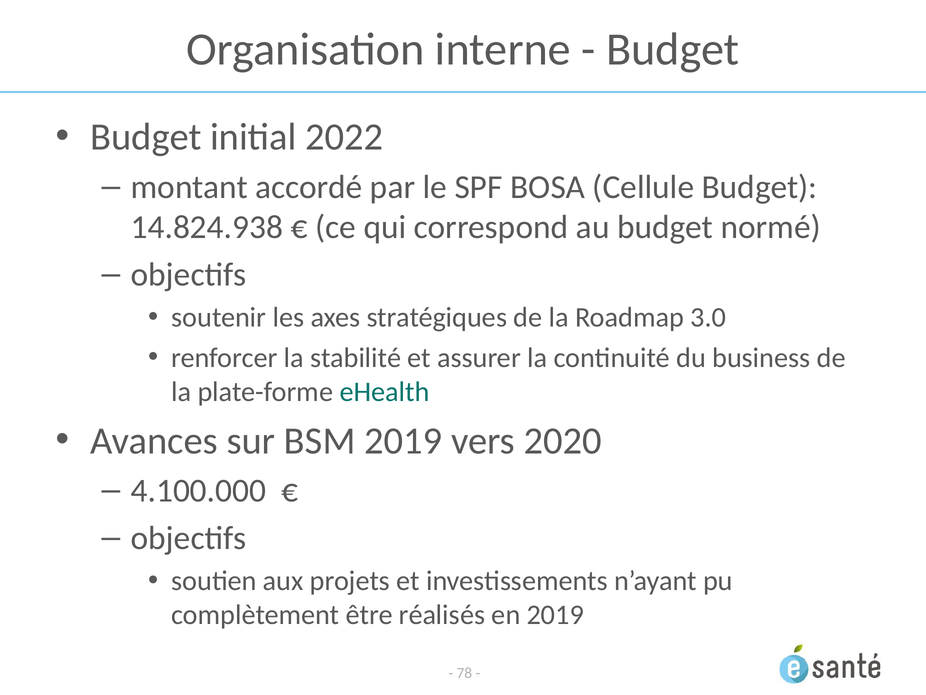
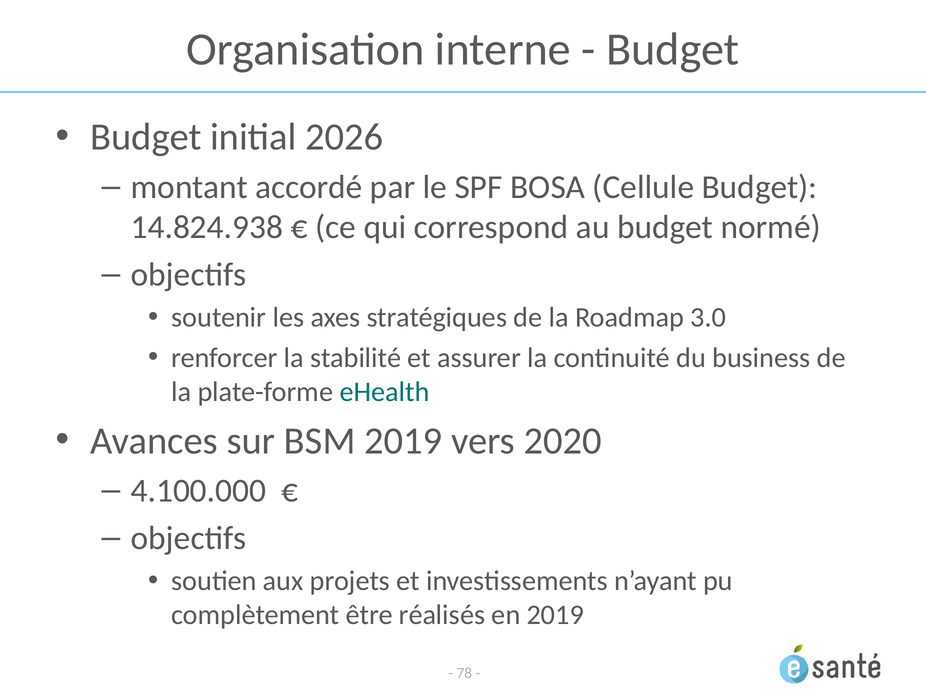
2022: 2022 -> 2026 (344, 137)
